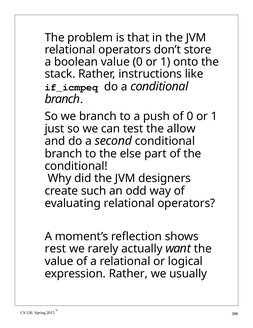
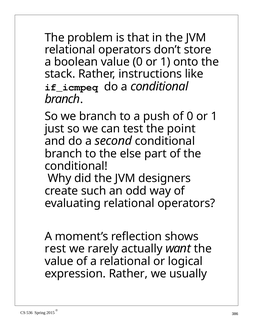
allow: allow -> point (181, 129)
